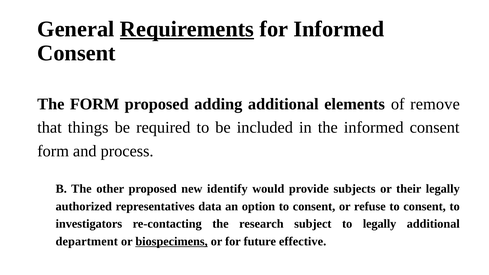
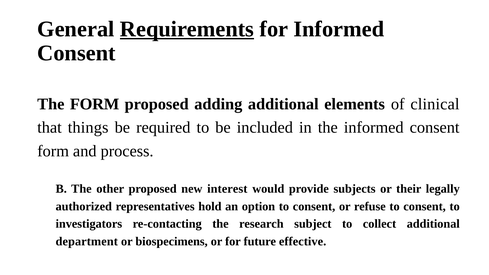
remove: remove -> clinical (435, 104)
identify: identify -> interest (227, 189)
data: data -> hold (210, 206)
to legally: legally -> collect (380, 224)
biospecimens underline: present -> none (172, 242)
